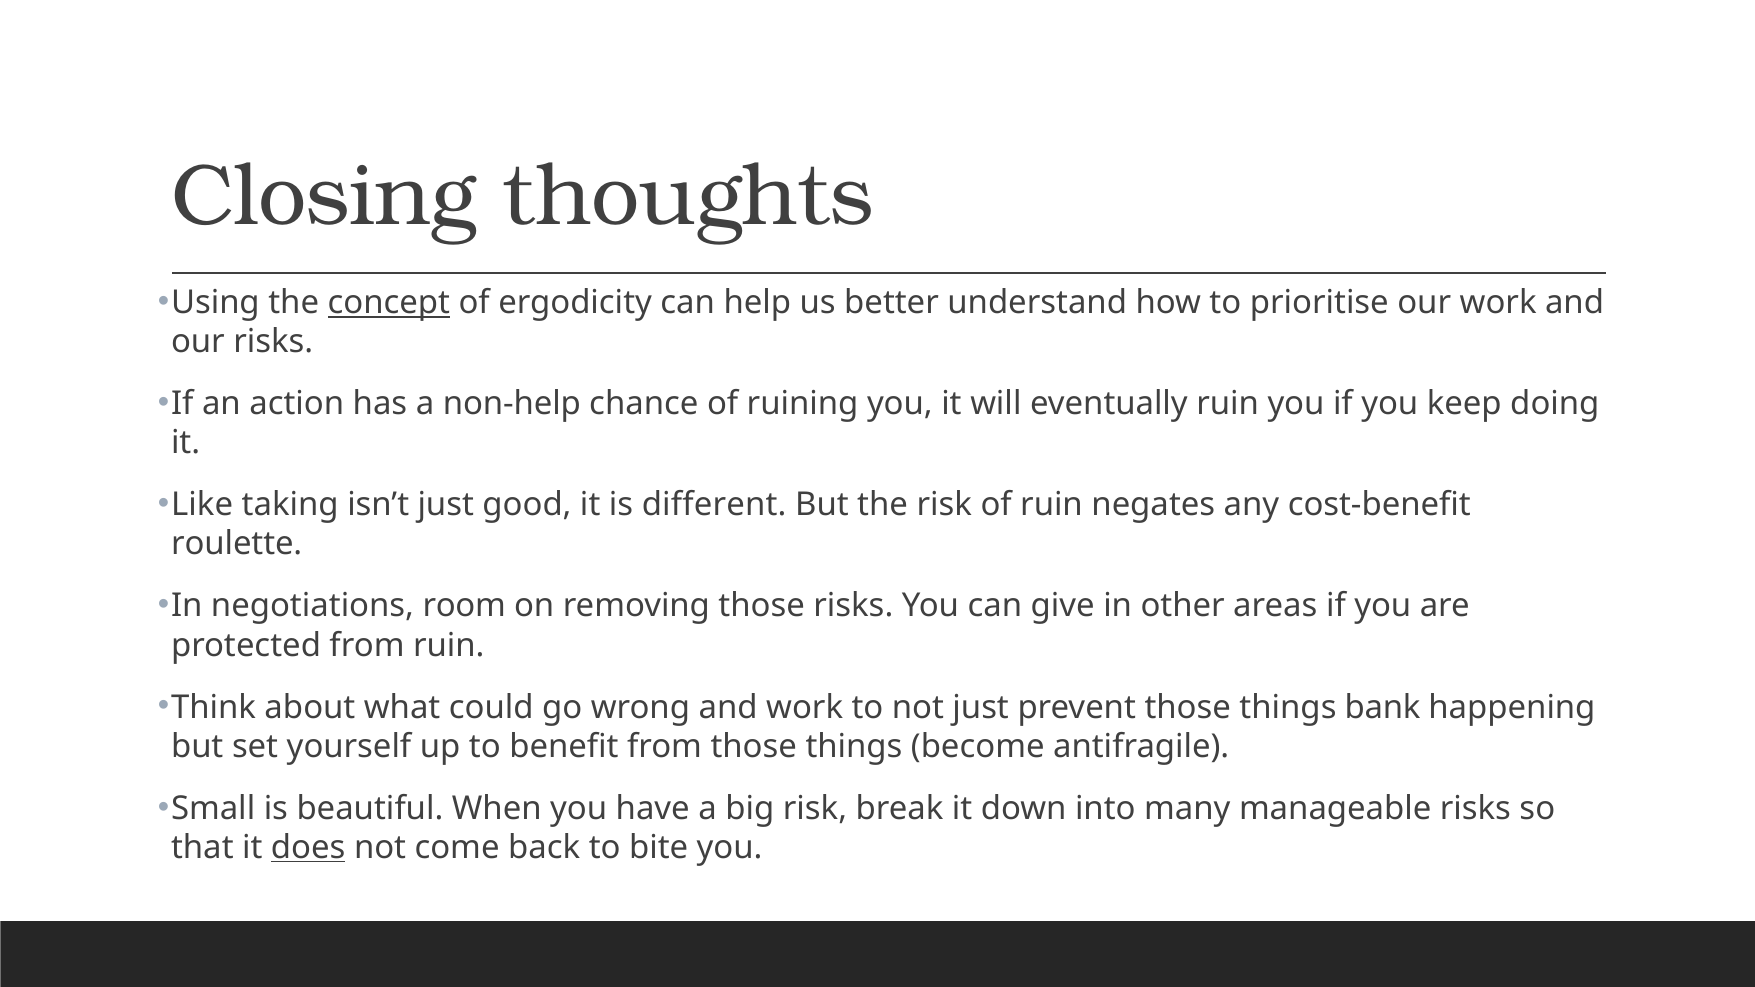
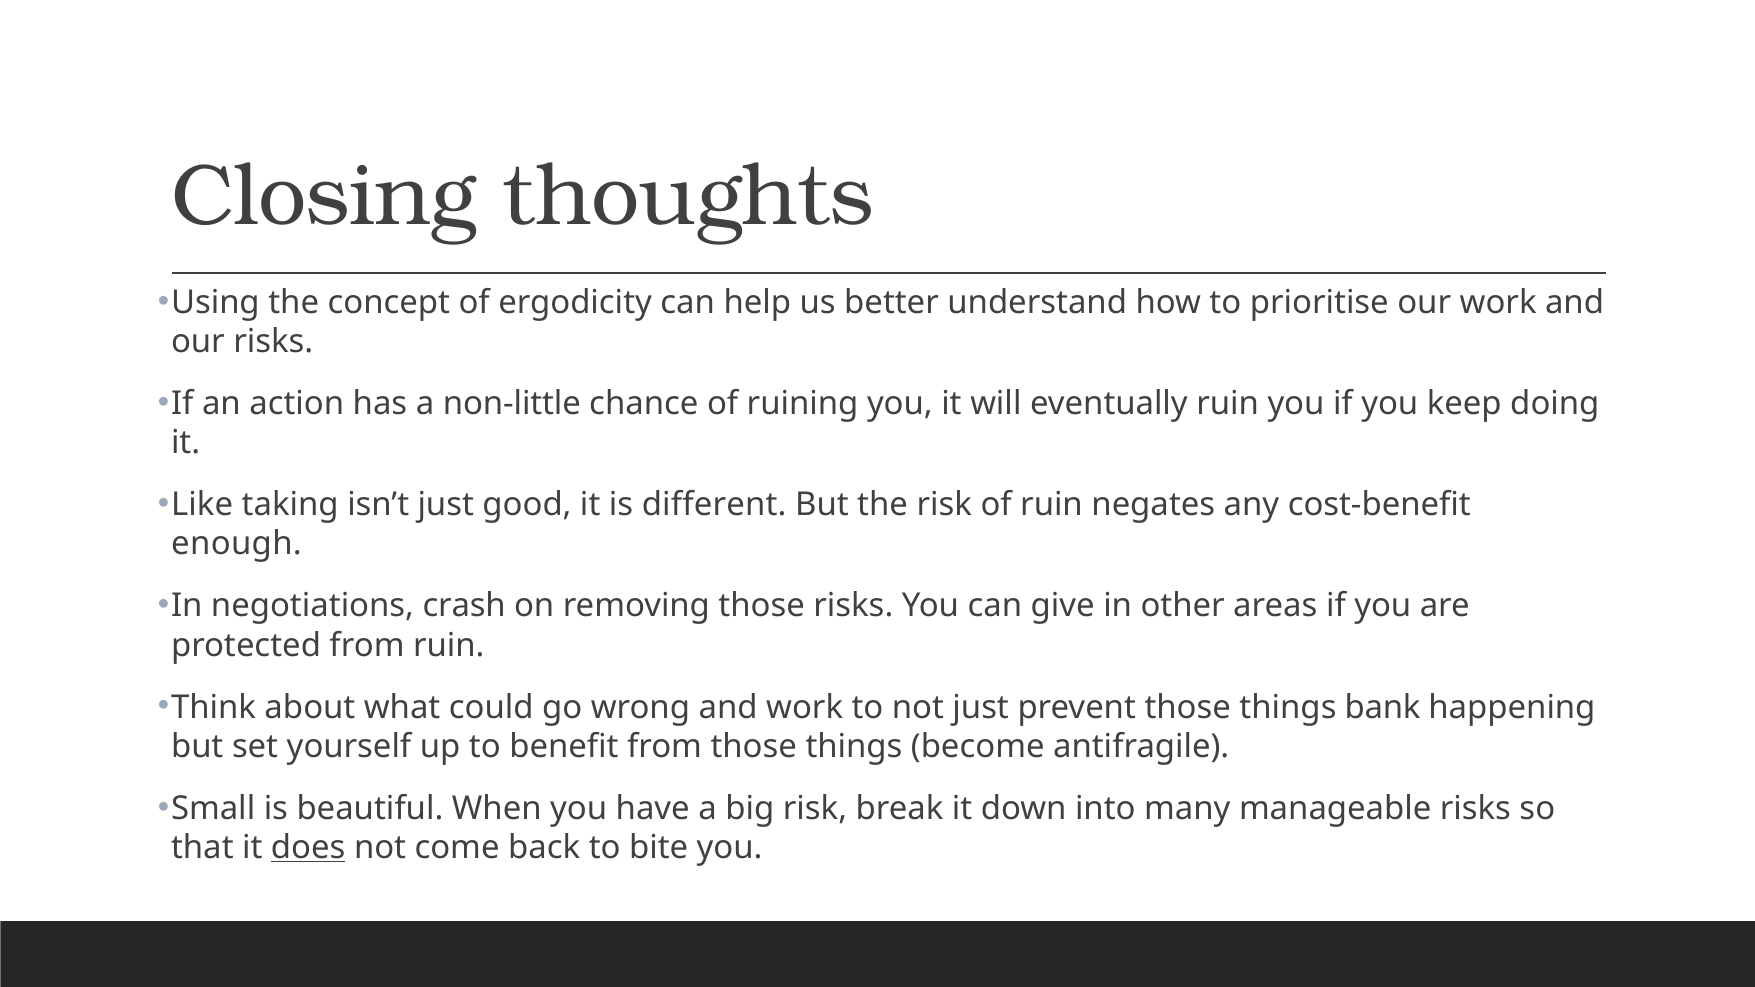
concept underline: present -> none (389, 303)
non-help: non-help -> non-little (512, 404)
roulette: roulette -> enough (236, 544)
room: room -> crash (464, 606)
